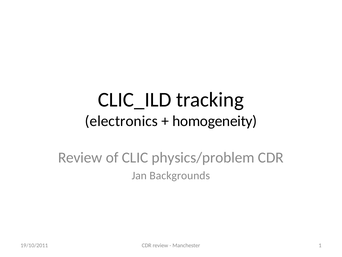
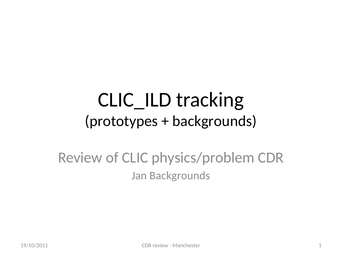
electronics: electronics -> prototypes (121, 121)
homogeneity: homogeneity -> backgrounds (215, 121)
